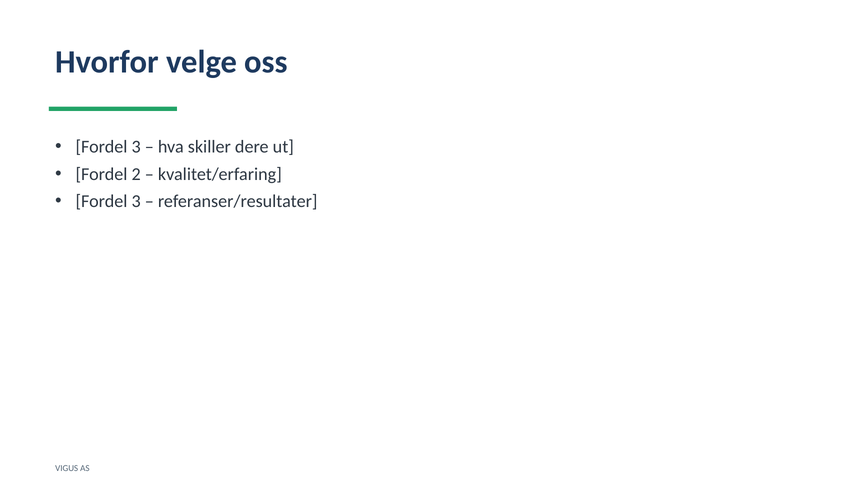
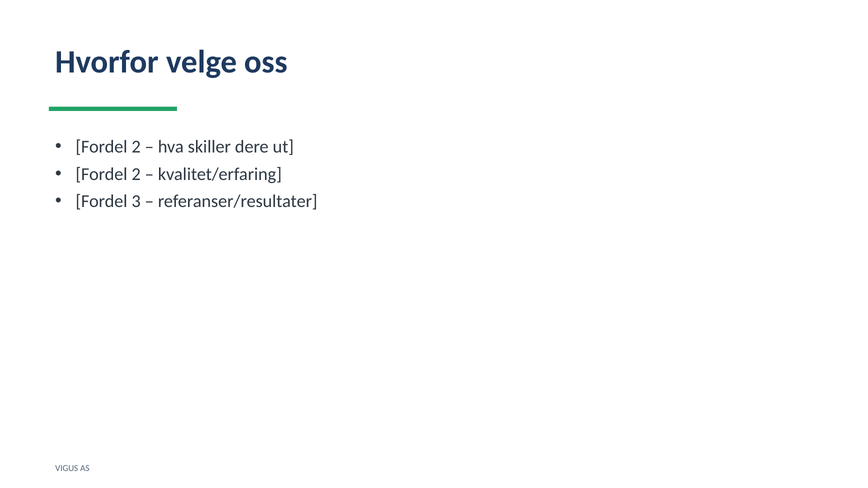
3: 3 -> 2 (136, 147)
